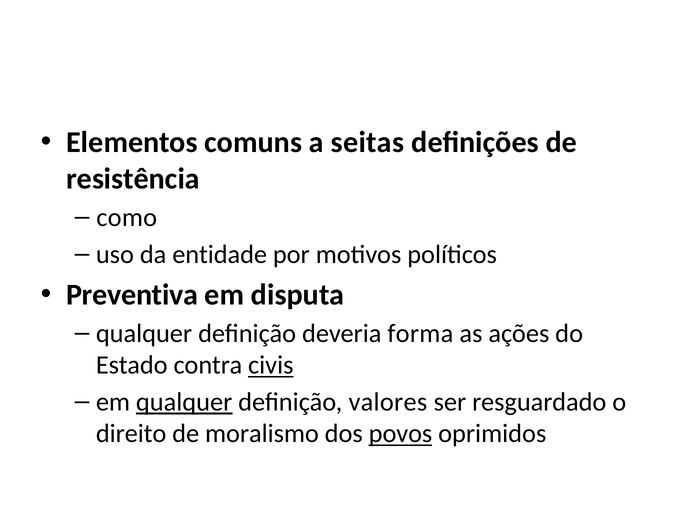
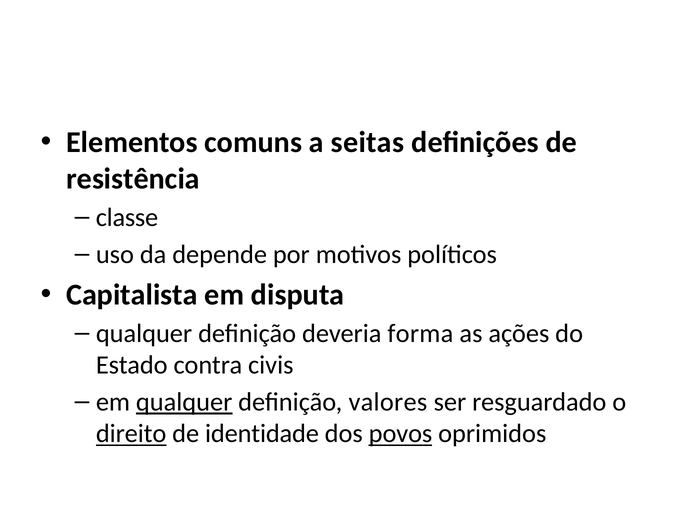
como: como -> classe (127, 218)
entidade: entidade -> depende (220, 255)
Preventiva: Preventiva -> Capitalista (132, 295)
civis underline: present -> none (271, 365)
direito underline: none -> present (131, 434)
moralismo: moralismo -> identidade (262, 434)
